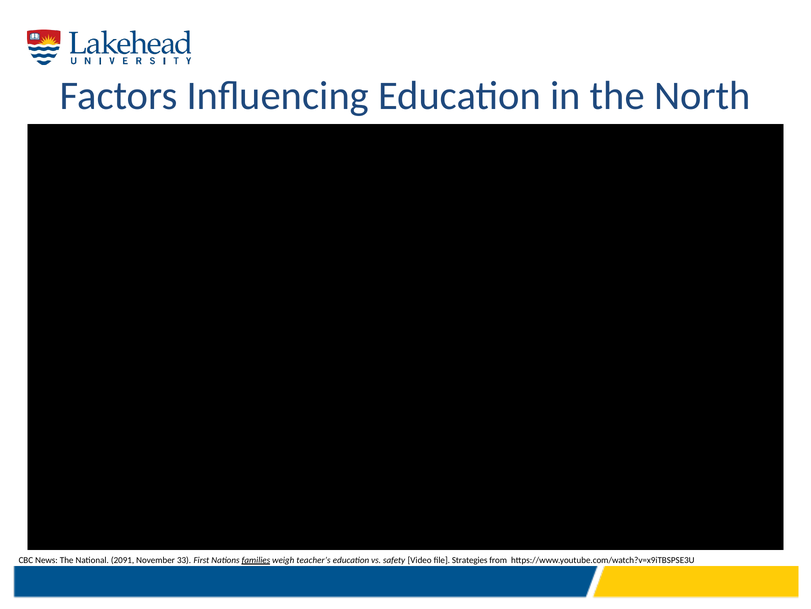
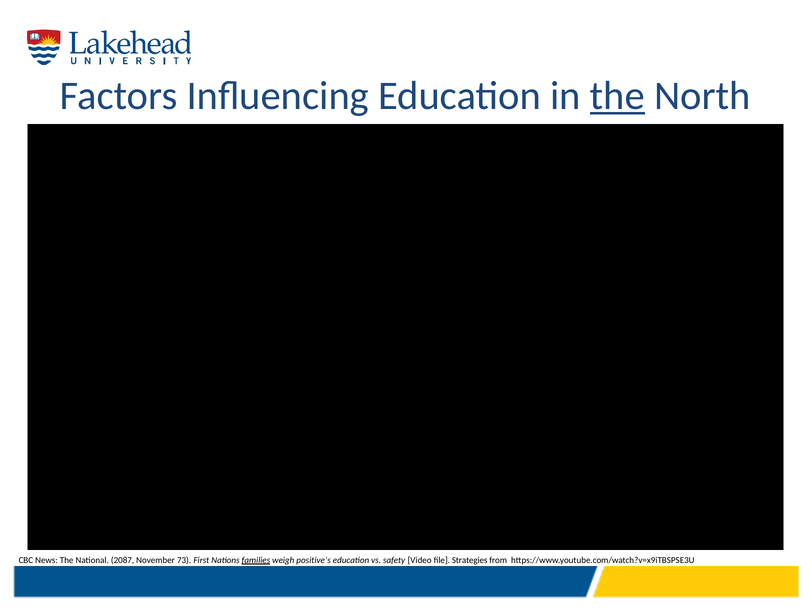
the underline: none -> present (617, 96)
2091: 2091 -> 2087 (123, 559)
33: 33 -> 73 (184, 559)
teacher’s: teacher’s -> positive’s (314, 559)
